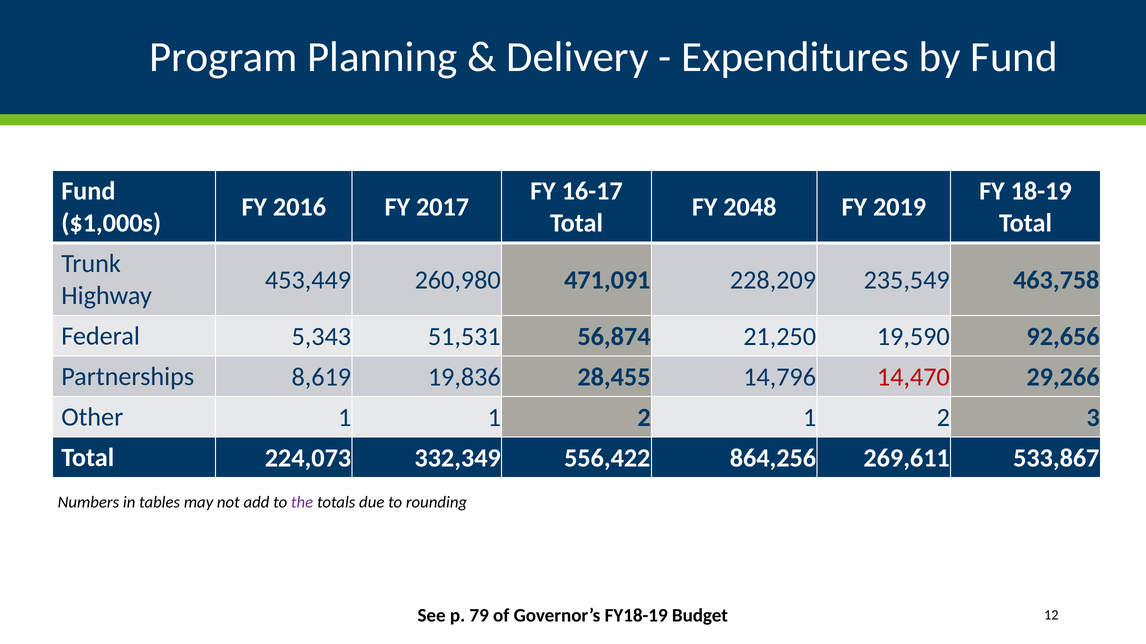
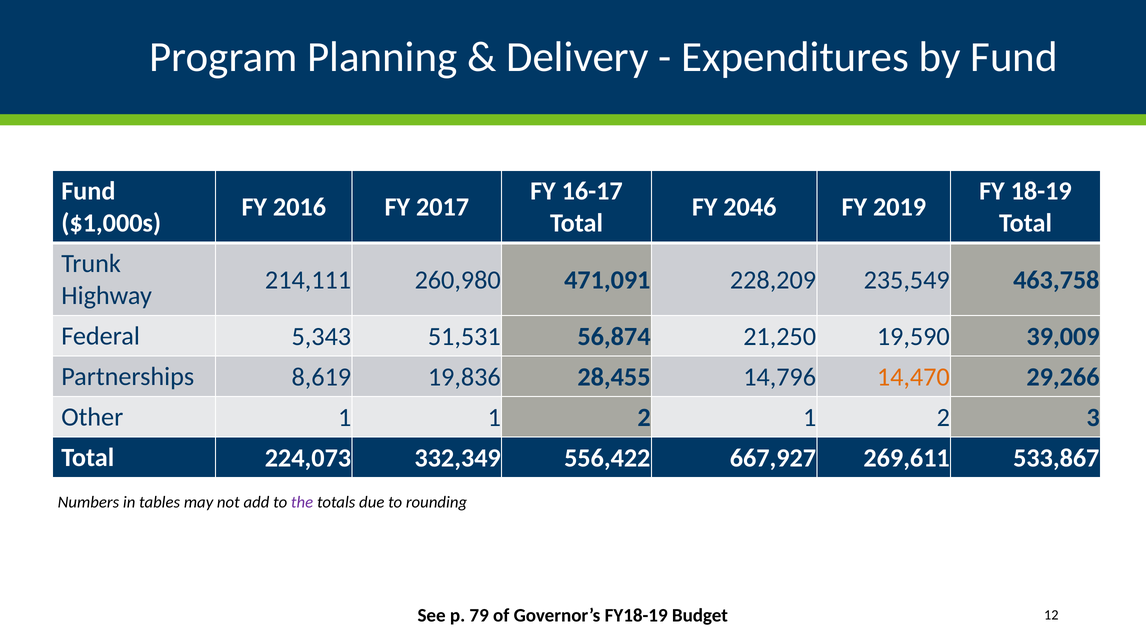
2048: 2048 -> 2046 (750, 207)
453,449: 453,449 -> 214,111 (308, 280)
92,656: 92,656 -> 39,009 (1063, 337)
14,470 colour: red -> orange (913, 377)
864,256: 864,256 -> 667,927 (773, 459)
